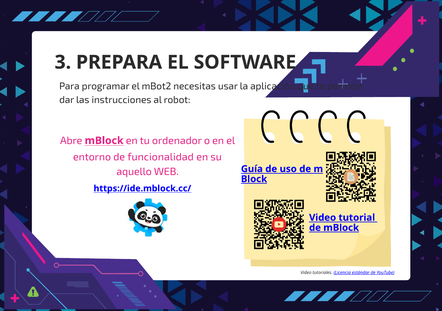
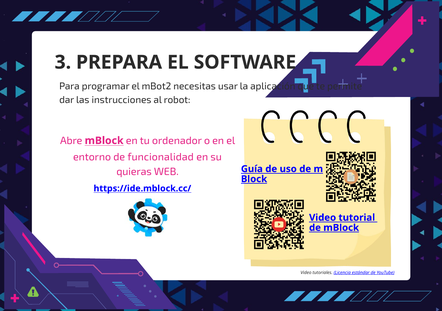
aquello: aquello -> quieras (134, 172)
